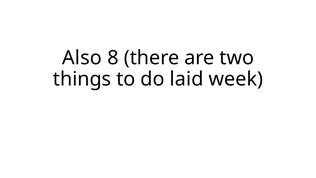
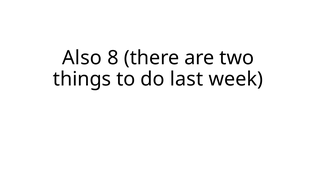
laid: laid -> last (187, 79)
